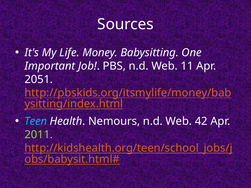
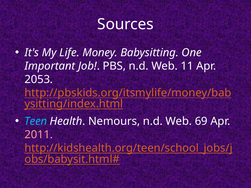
2051: 2051 -> 2053 (39, 79)
42: 42 -> 69 (201, 121)
2011 colour: light green -> pink (39, 135)
